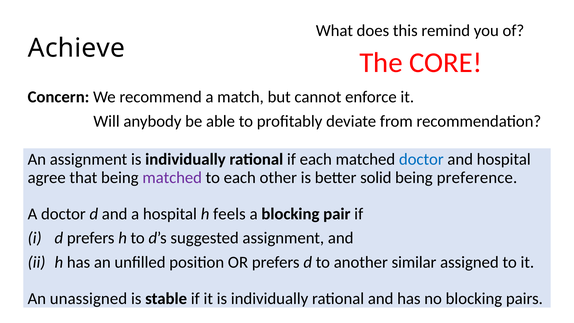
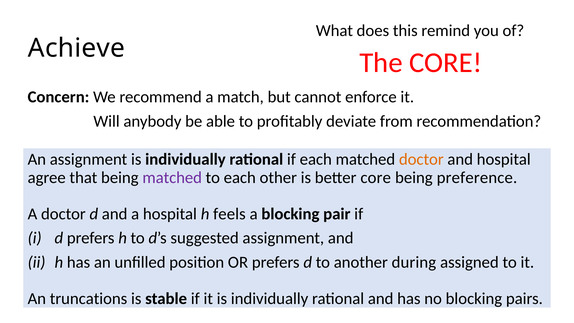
doctor colour: blue -> orange (421, 159)
better solid: solid -> core (376, 177)
similar: similar -> during (414, 262)
unassigned: unassigned -> truncations (89, 299)
